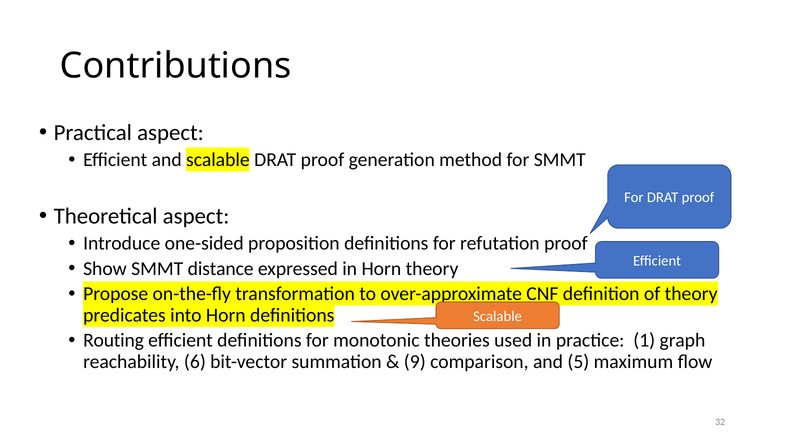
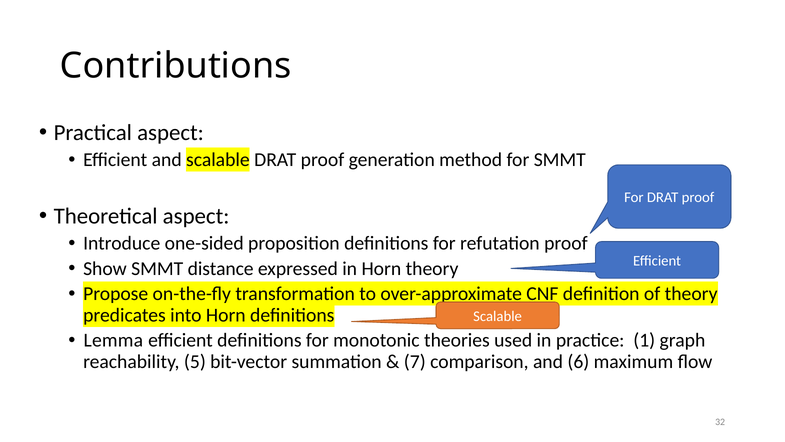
Routing: Routing -> Lemma (113, 340)
6: 6 -> 5 (195, 361)
9: 9 -> 7 (415, 361)
5: 5 -> 6 (578, 361)
